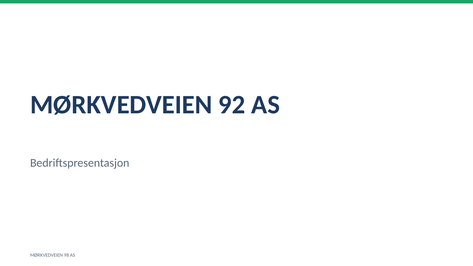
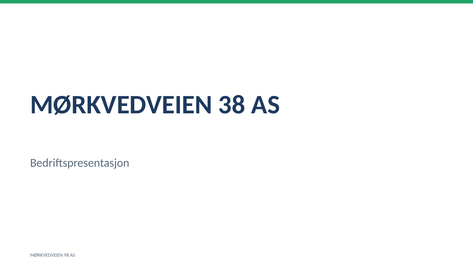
92: 92 -> 38 (232, 105)
